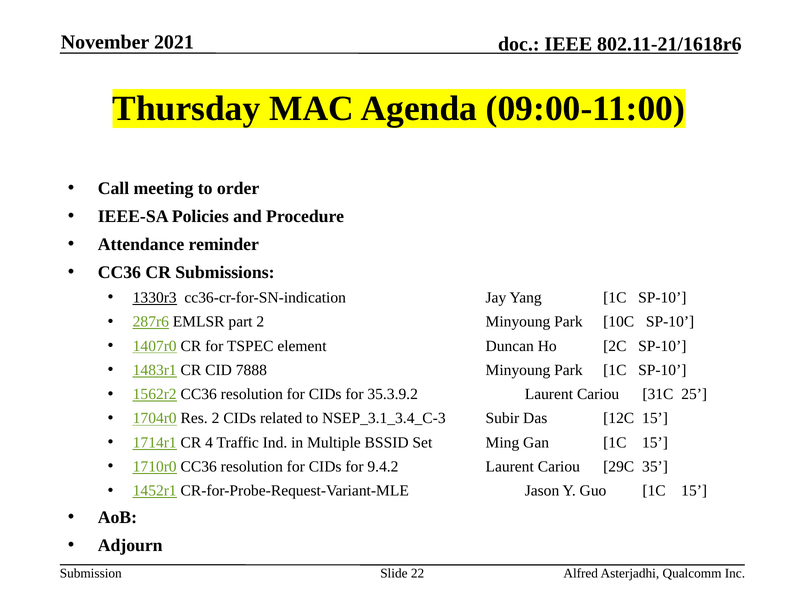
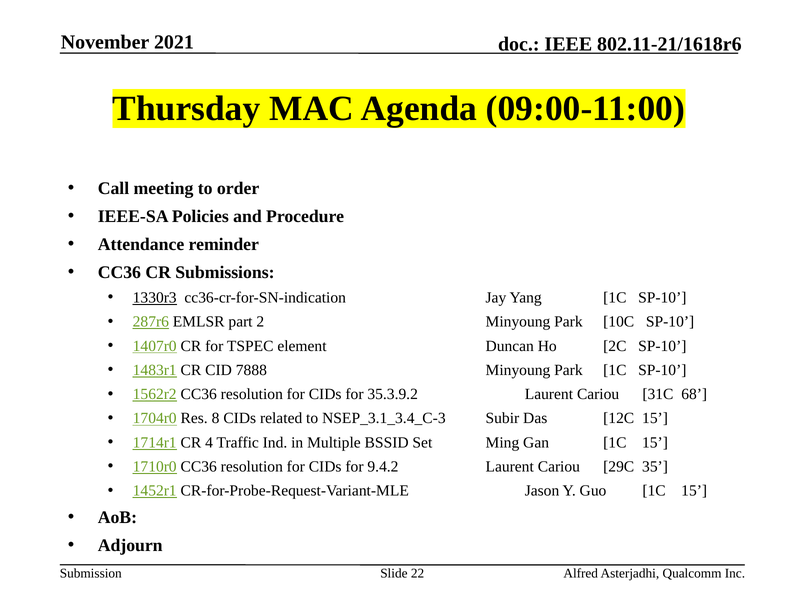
25: 25 -> 68 (694, 395)
Res 2: 2 -> 8 (216, 419)
